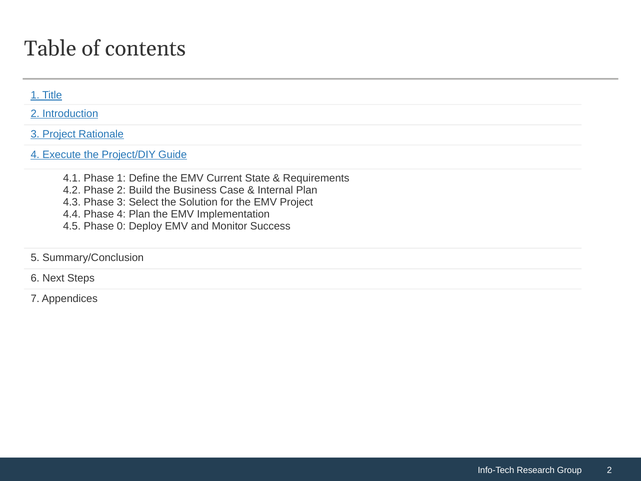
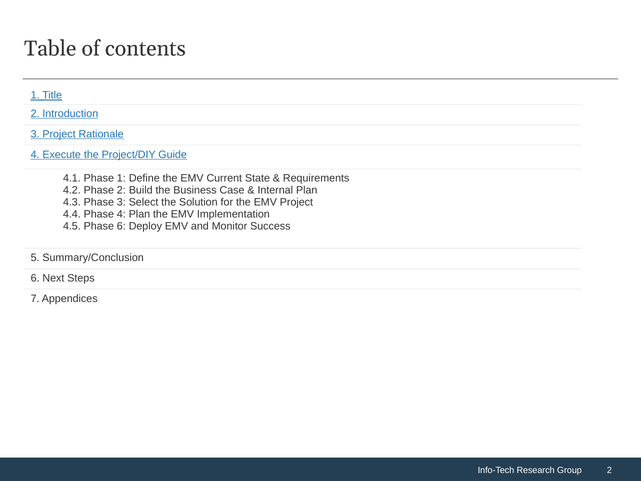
Phase 0: 0 -> 6 (121, 226)
